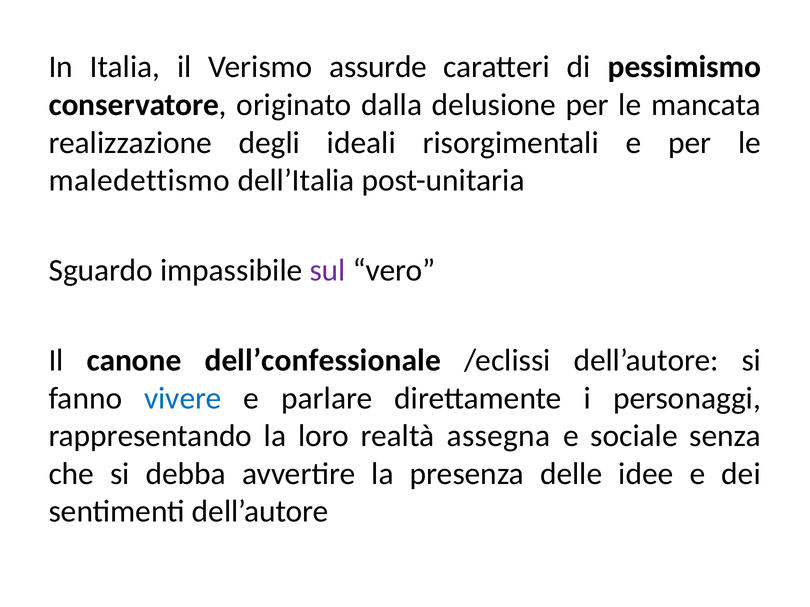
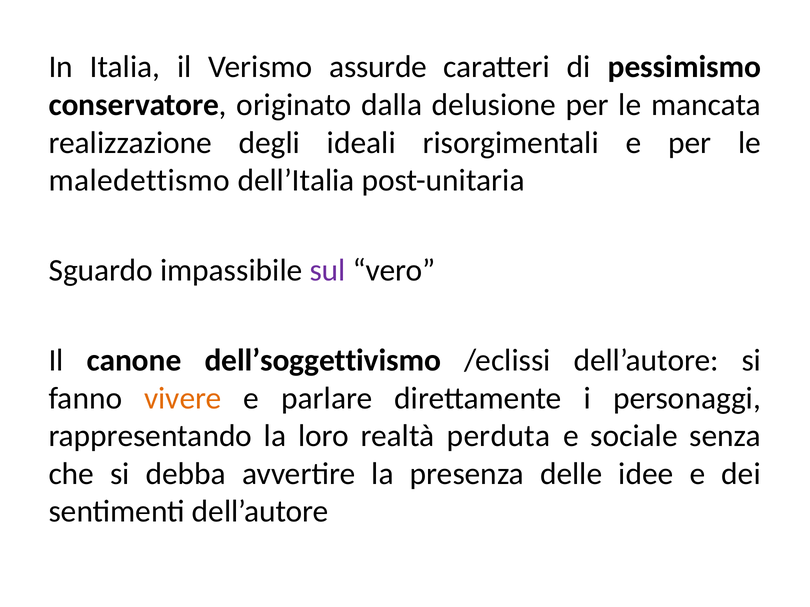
dell’confessionale: dell’confessionale -> dell’soggettivismo (323, 361)
vivere colour: blue -> orange (183, 399)
assegna: assegna -> perduta (499, 436)
